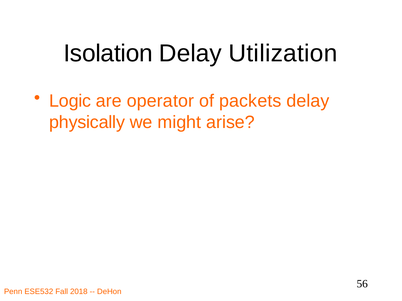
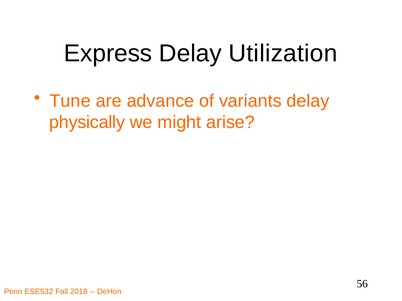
Isolation: Isolation -> Express (108, 54)
Logic: Logic -> Tune (70, 101)
operator: operator -> advance (160, 101)
packets: packets -> variants (250, 101)
